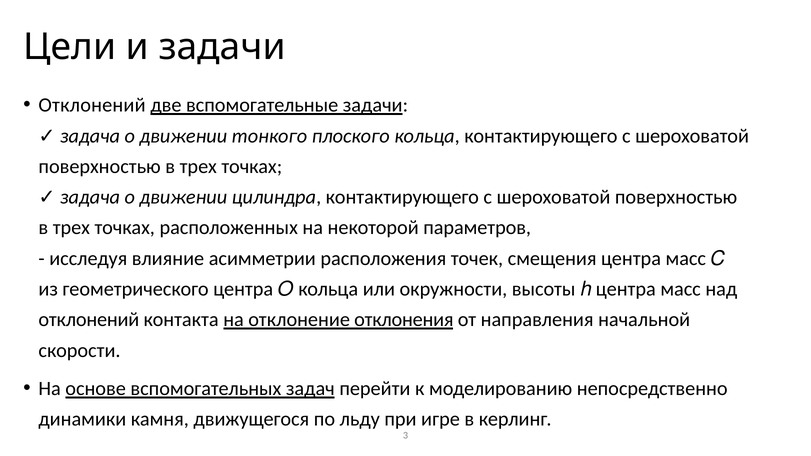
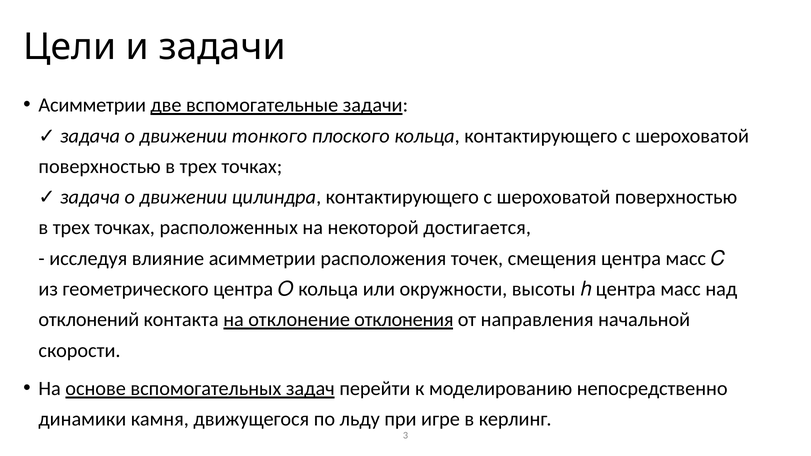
Отклонений: Отклонений -> Асимметрии (92, 105)
параметров: параметров -> достигается (477, 228)
